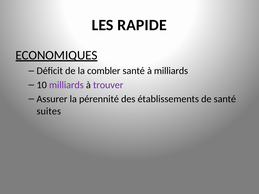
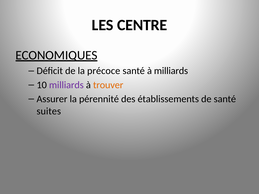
RAPIDE: RAPIDE -> CENTRE (142, 25)
combler: combler -> précoce (104, 71)
trouver colour: purple -> orange (108, 85)
